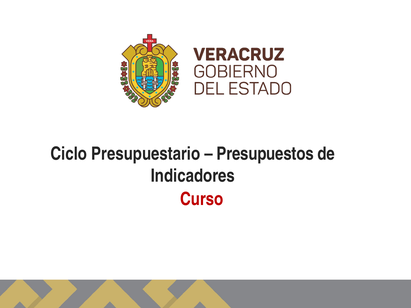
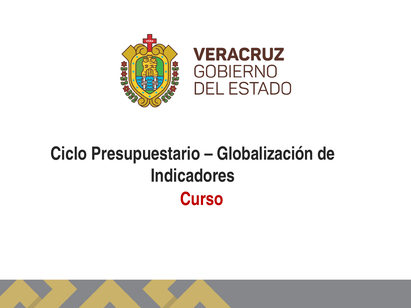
Presupuestos: Presupuestos -> Globalización (265, 154)
